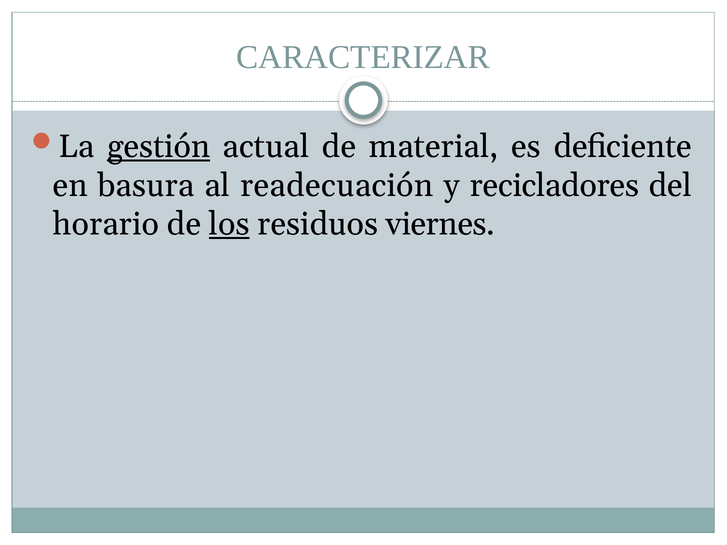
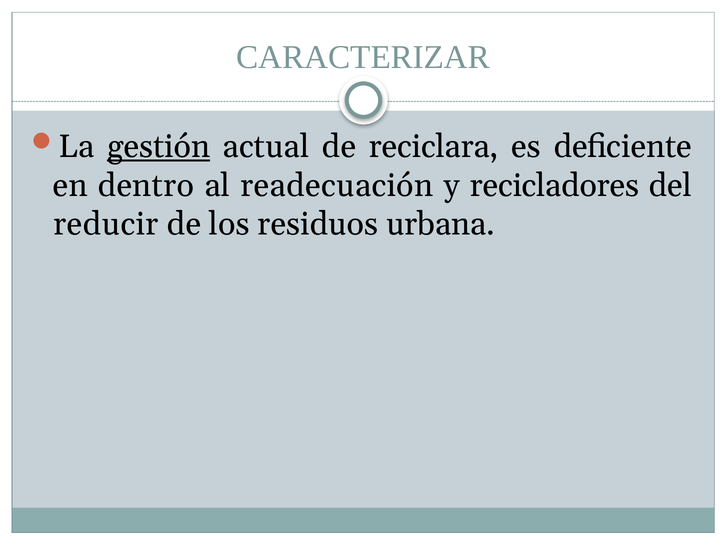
material: material -> reciclara (434, 147)
basura: basura -> dentro (146, 185)
horario: horario -> reducir (106, 224)
los underline: present -> none (229, 224)
viernes: viernes -> urbana (440, 224)
